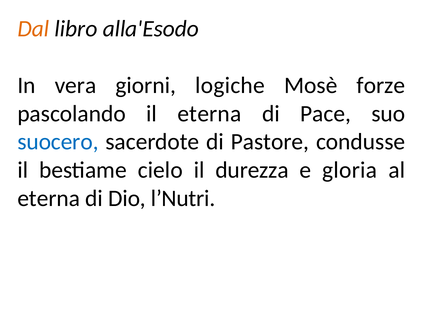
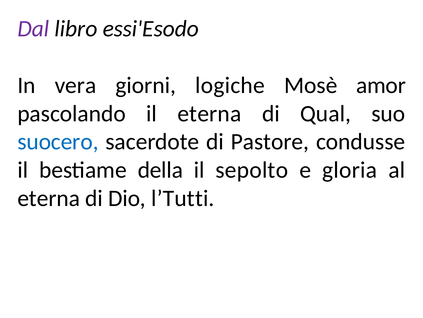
Dal colour: orange -> purple (33, 29)
alla'Esodo: alla'Esodo -> essi'Esodo (151, 29)
forze: forze -> amor (381, 85)
Pace: Pace -> Qual (326, 113)
cielo: cielo -> della (160, 170)
durezza: durezza -> sepolto (252, 170)
l’Nutri: l’Nutri -> l’Tutti (183, 198)
